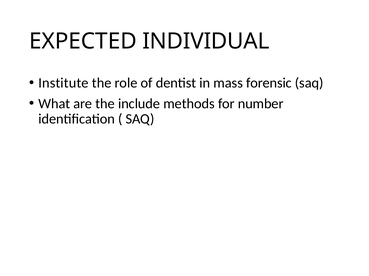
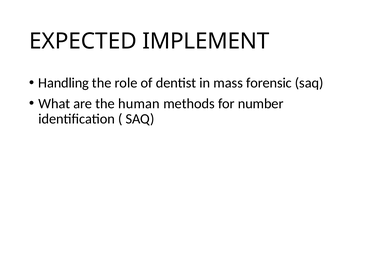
INDIVIDUAL: INDIVIDUAL -> IMPLEMENT (206, 41)
Institute: Institute -> Handling (64, 83)
include: include -> human (139, 104)
